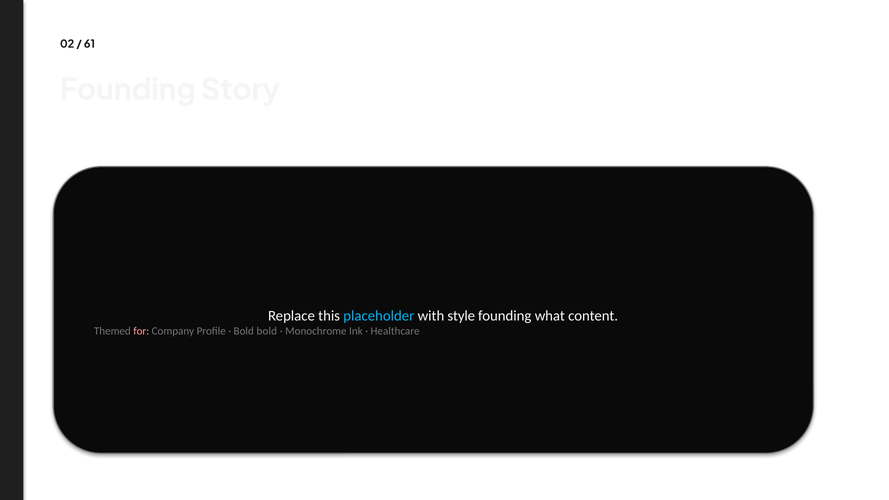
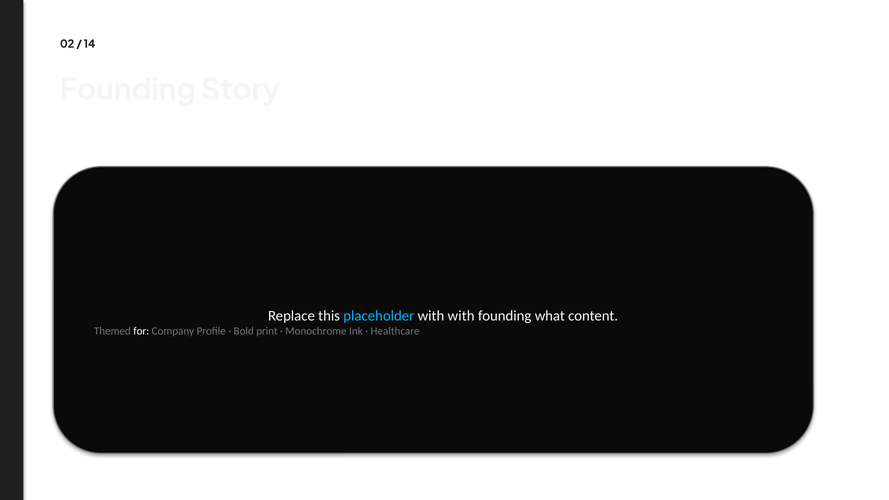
61: 61 -> 14 (89, 44)
with style: style -> with (461, 316)
for colour: pink -> white (141, 331)
Bold bold: bold -> print (267, 331)
